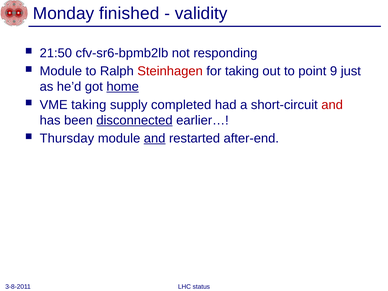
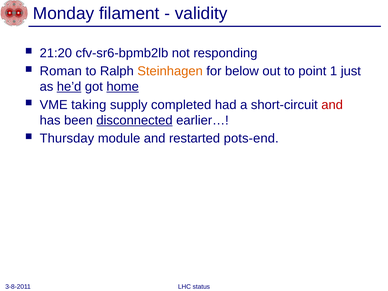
finished: finished -> filament (129, 13)
21:50: 21:50 -> 21:20 (56, 53)
Module: Module -> Roman (61, 71)
Steinhagen colour: red -> orange (170, 71)
for taking: taking -> below (242, 71)
9: 9 -> 1 (334, 71)
he’d underline: none -> present (69, 87)
and underline: present -> none (155, 138)
after-end: after-end -> pots-end (251, 138)
